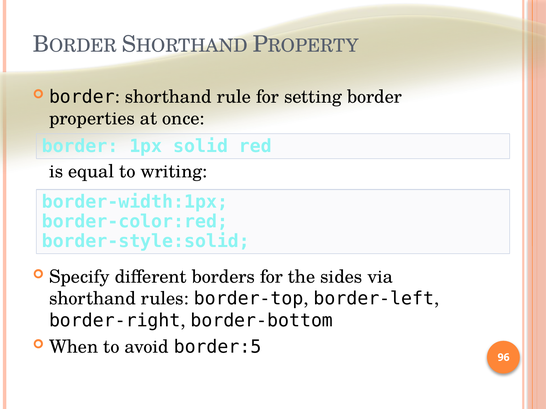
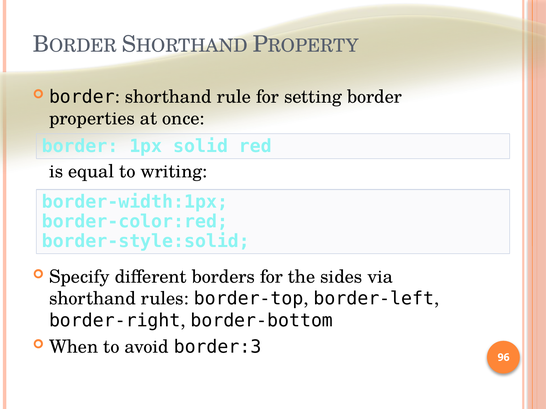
border:5: border:5 -> border:3 (218, 347)
